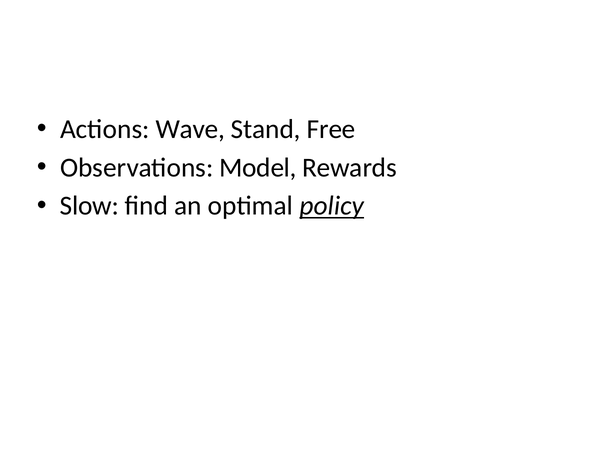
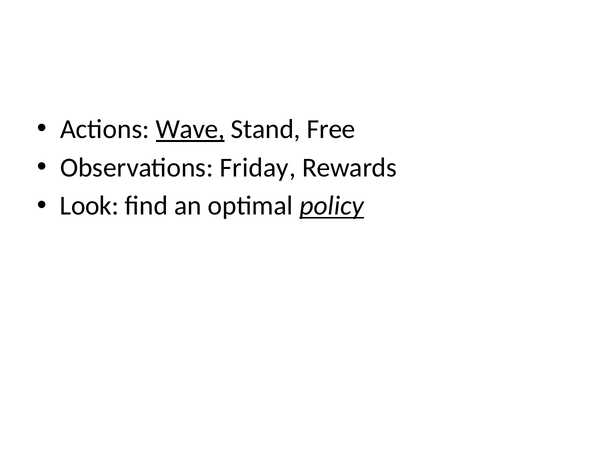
Wave underline: none -> present (190, 129)
Model: Model -> Friday (258, 168)
Slow: Slow -> Look (89, 206)
